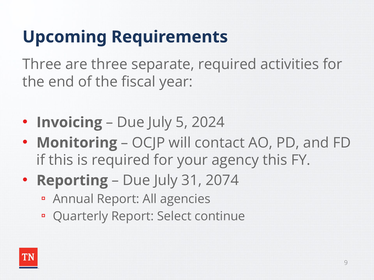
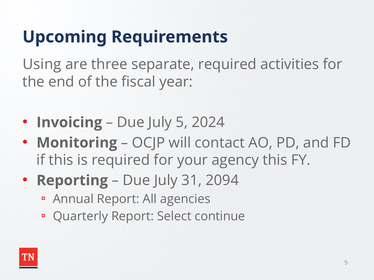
Three: Three -> Using (42, 65)
2074: 2074 -> 2094 (222, 181)
